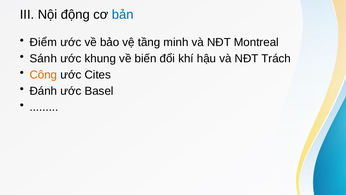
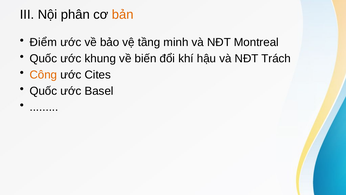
động: động -> phân (75, 15)
bản colour: blue -> orange (123, 15)
Sánh: Sánh -> Quốc (43, 58)
Đánh: Đánh -> Quốc (43, 91)
